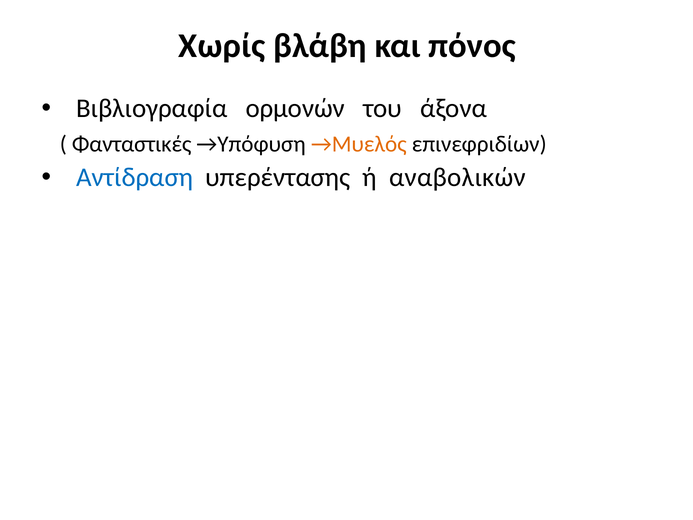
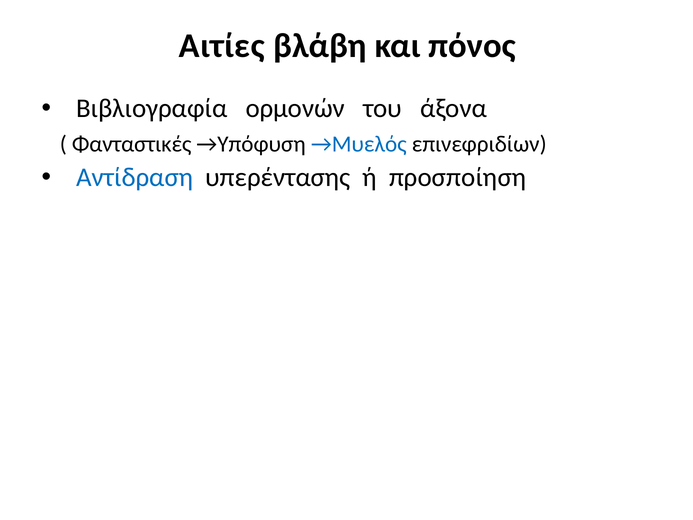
Χωρίς: Χωρίς -> Αιτίες (222, 46)
→Μυελός colour: orange -> blue (359, 144)
αναβολικών: αναβολικών -> προσποίηση (458, 177)
